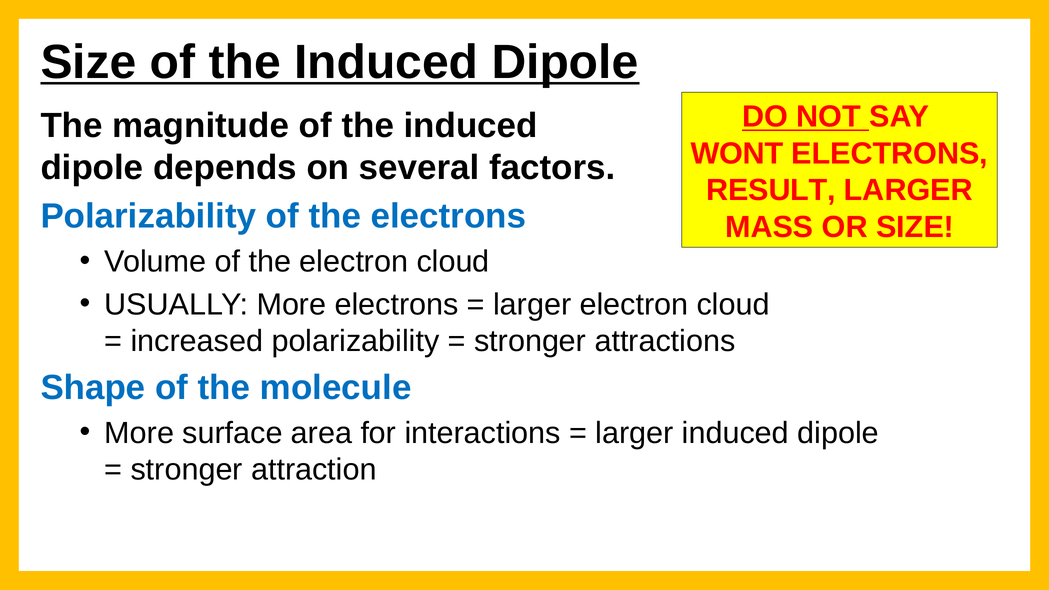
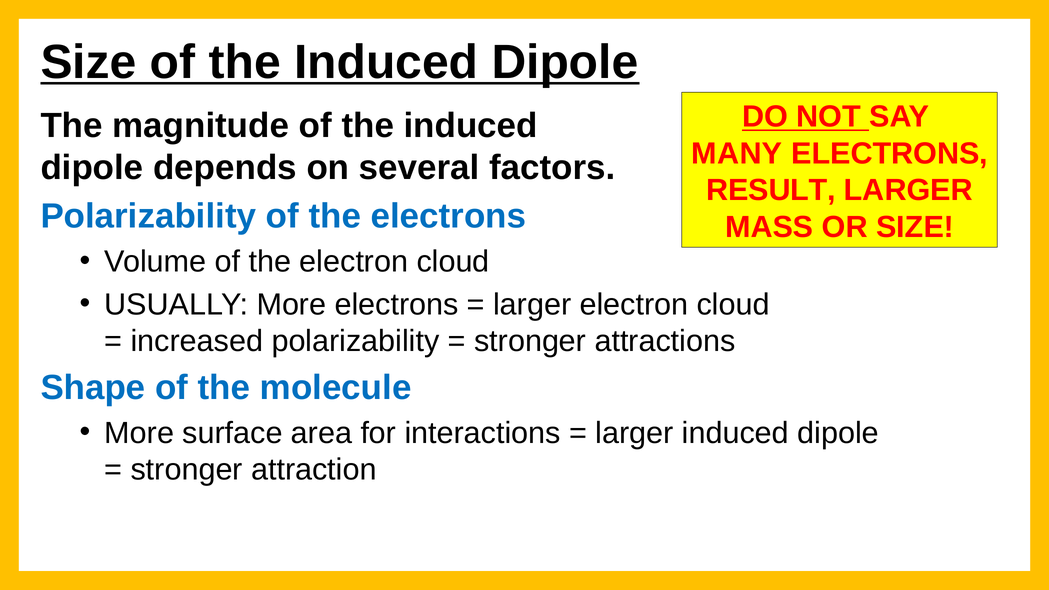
WONT: WONT -> MANY (737, 154)
